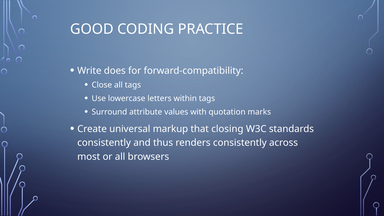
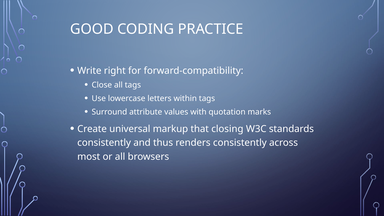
does: does -> right (115, 71)
